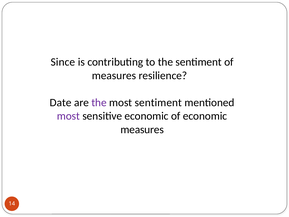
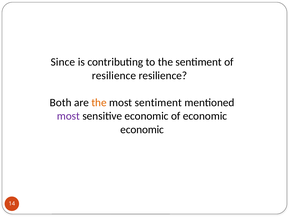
measures: measures -> resilience (114, 75)
Date: Date -> Both (61, 102)
the colour: purple -> orange (99, 102)
measures: measures -> economic (142, 129)
